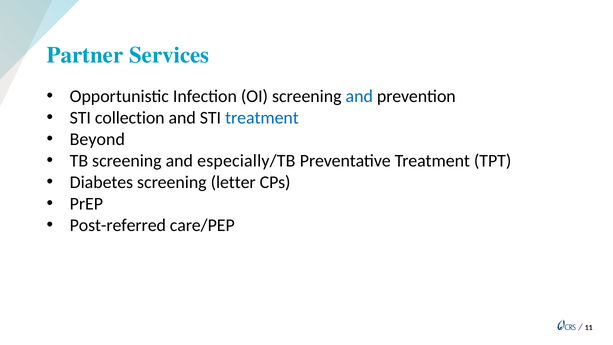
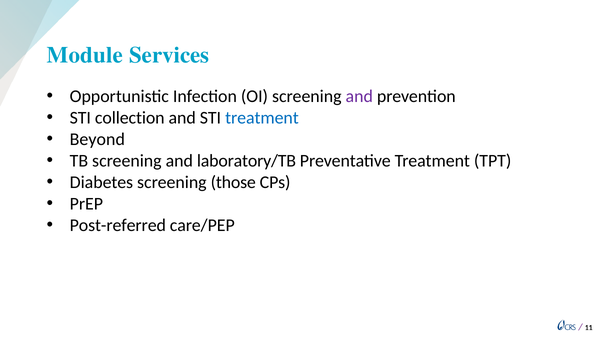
Partner: Partner -> Module (85, 55)
and colour: blue -> purple (359, 96)
especially/TB: especially/TB -> laboratory/TB (246, 161)
letter: letter -> those (233, 182)
